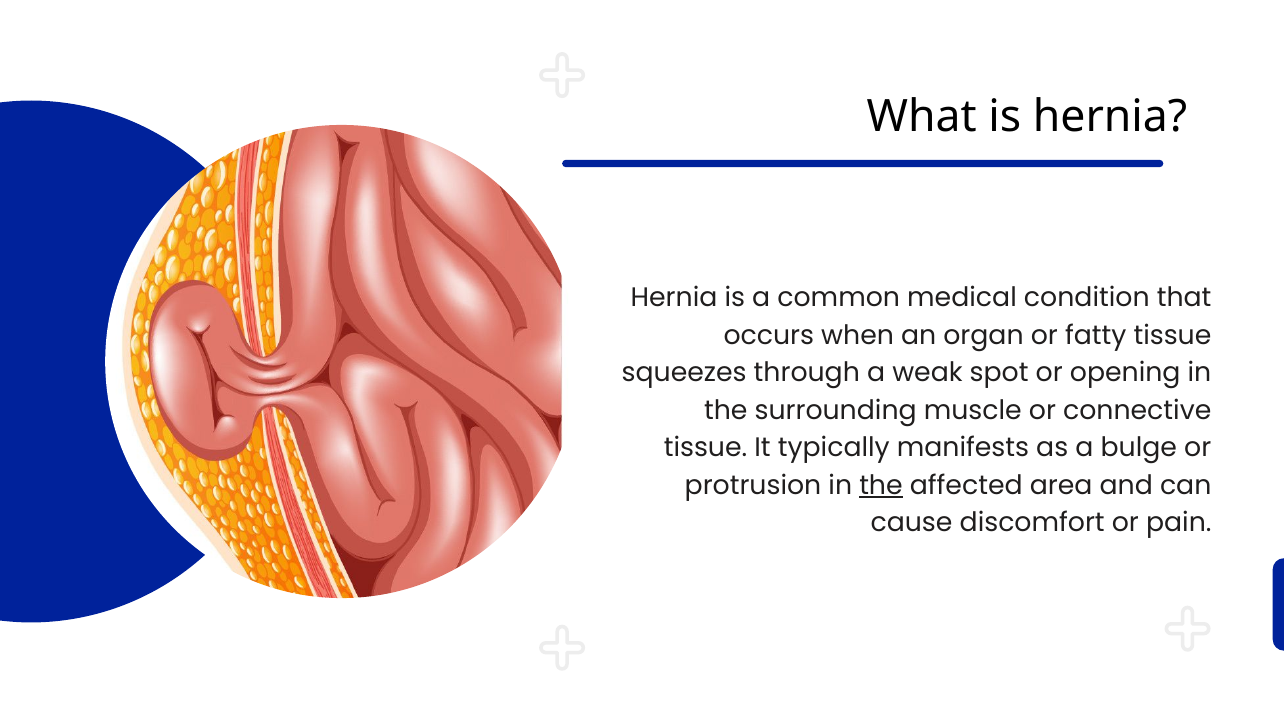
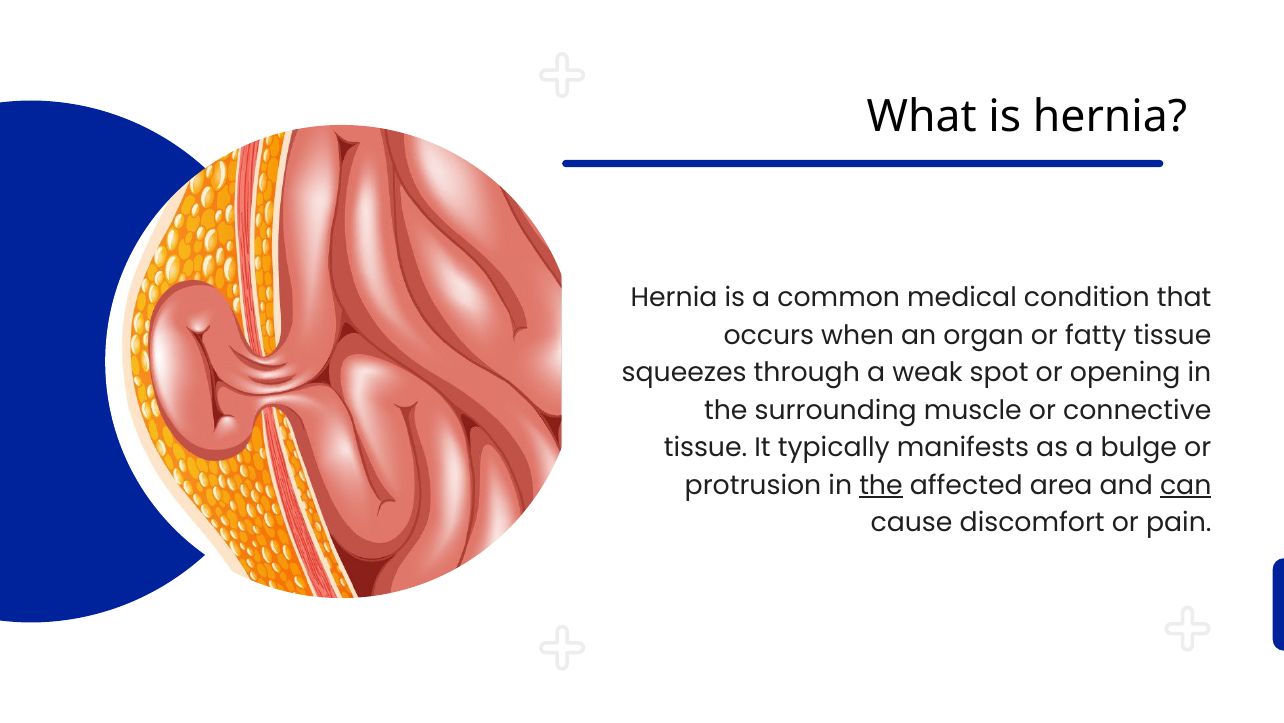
can underline: none -> present (1186, 485)
